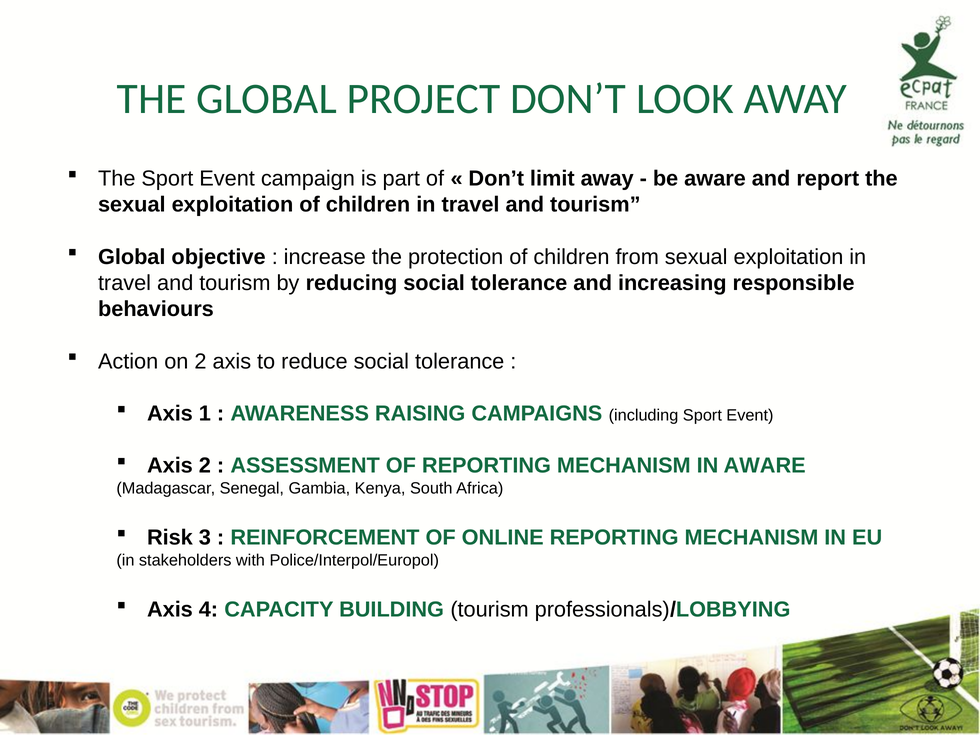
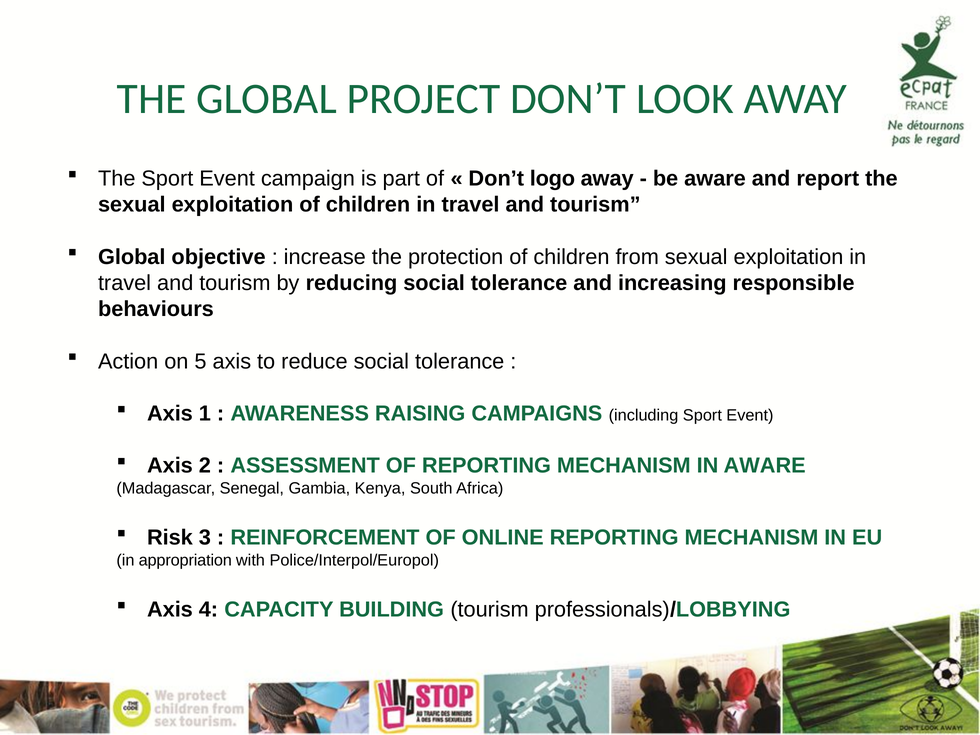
limit: limit -> logo (552, 178)
on 2: 2 -> 5 (201, 361)
stakeholders: stakeholders -> appropriation (185, 560)
